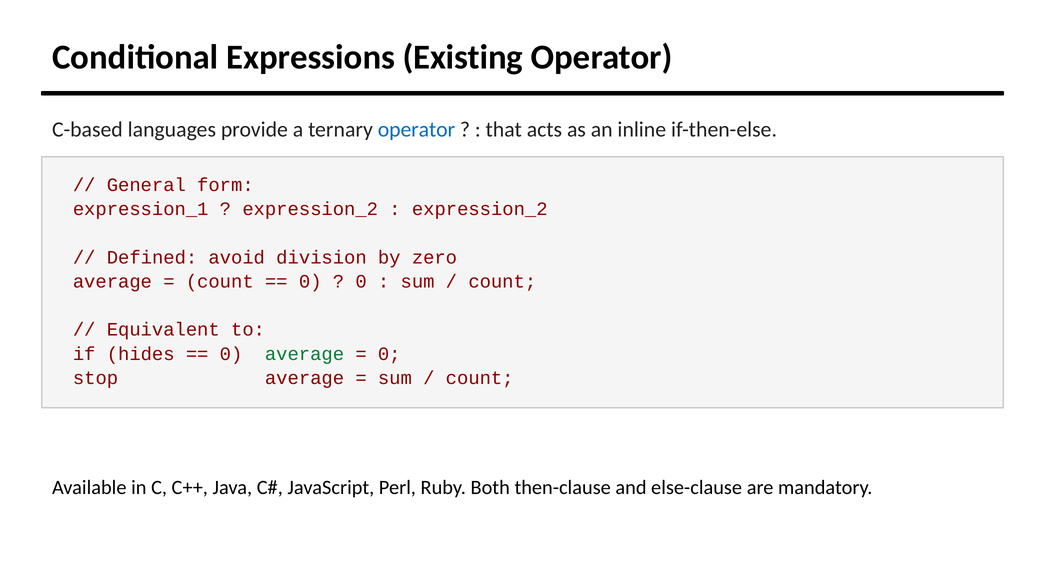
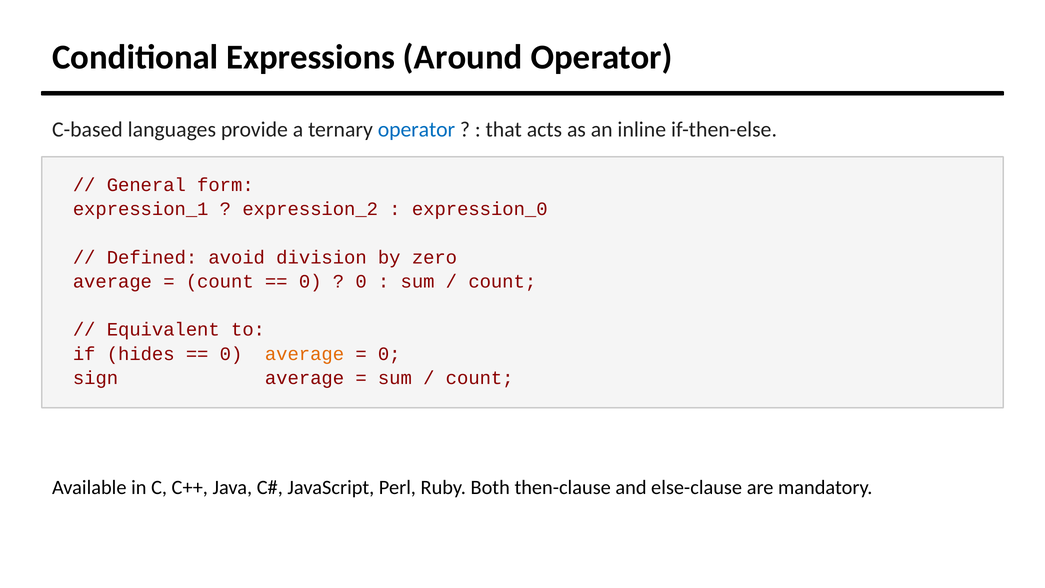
Existing: Existing -> Around (463, 57)
expression_2: expression_2 -> expression_0 (480, 209)
average colour: green -> orange (305, 354)
stop: stop -> sign (96, 378)
